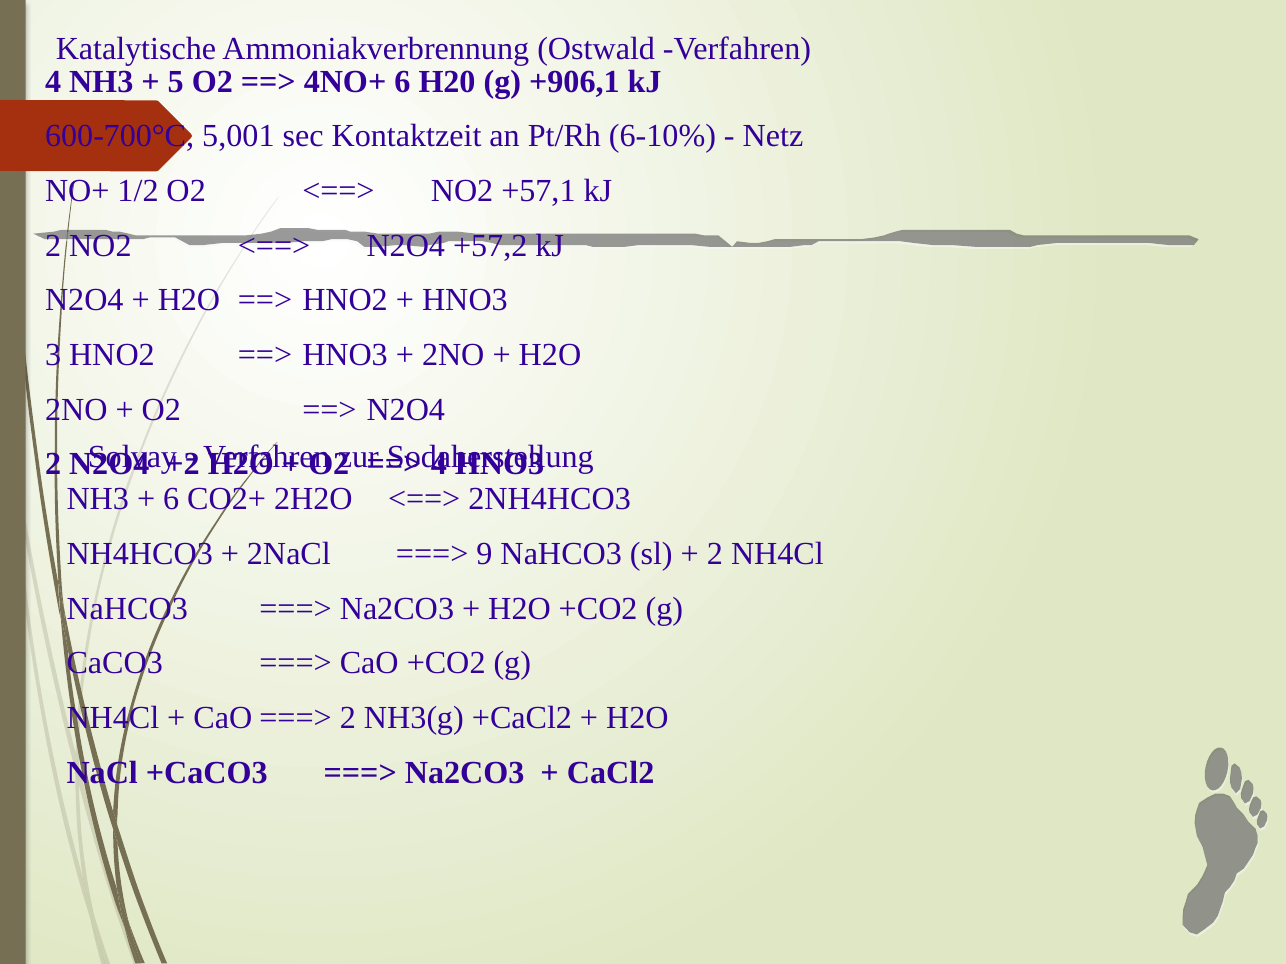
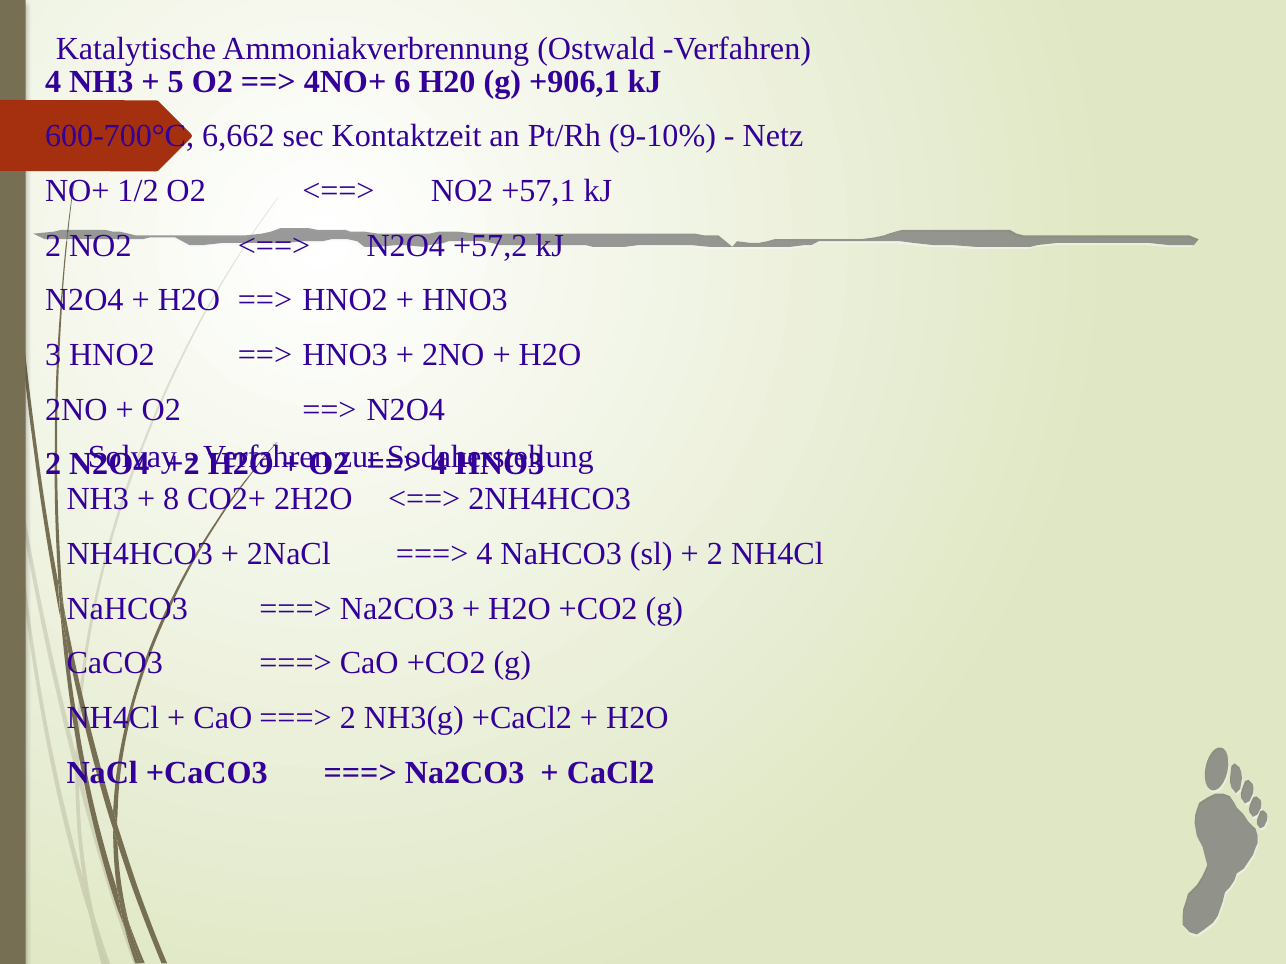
5,001: 5,001 -> 6,662 (238, 136)
6-10%: 6-10% -> 9-10% (662, 136)
6: 6 -> 8 (171, 499)
9: 9 -> 4 (484, 554)
